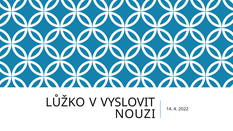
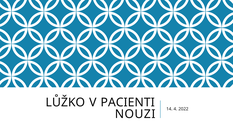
VYSLOVIT: VYSLOVIT -> PACIENTI (128, 102)
